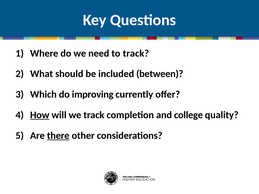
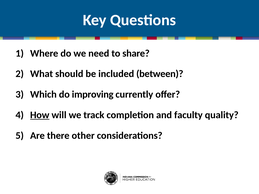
to track: track -> share (136, 53)
college: college -> faculty (188, 115)
there underline: present -> none (58, 136)
